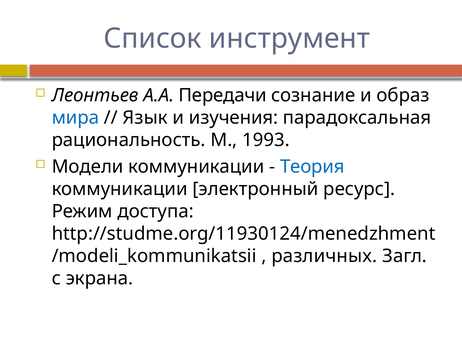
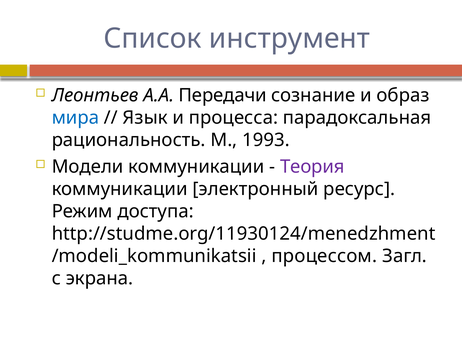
изучения: изучения -> процесса (233, 118)
Теория colour: blue -> purple (312, 167)
различных: различных -> процессом (324, 256)
